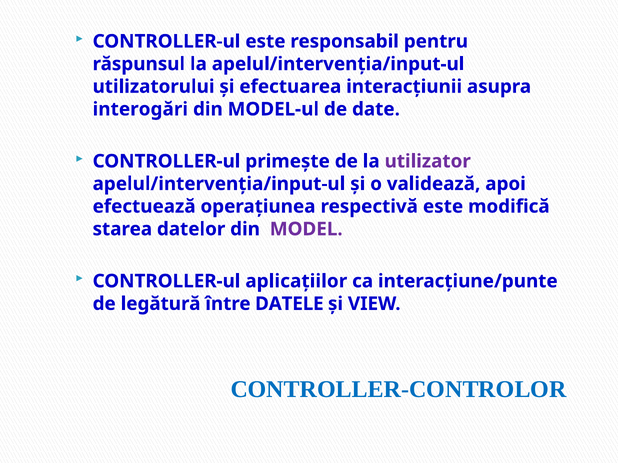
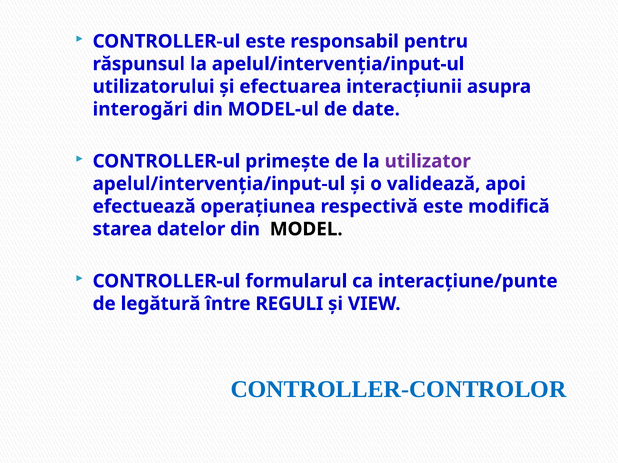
MODEL colour: purple -> black (306, 229)
aplicațiilor: aplicațiilor -> formularul (296, 281)
DATELE: DATELE -> REGULI (289, 304)
